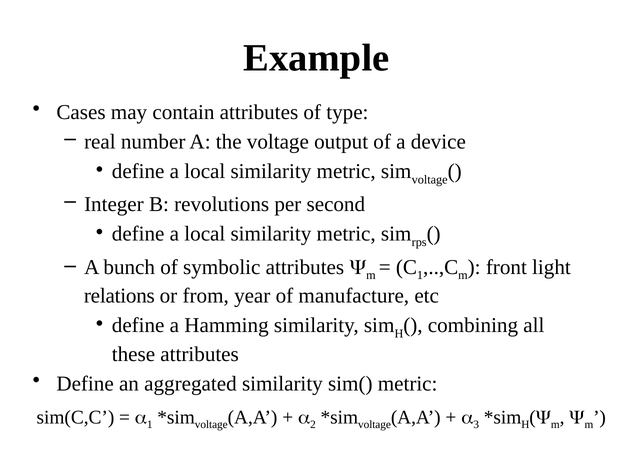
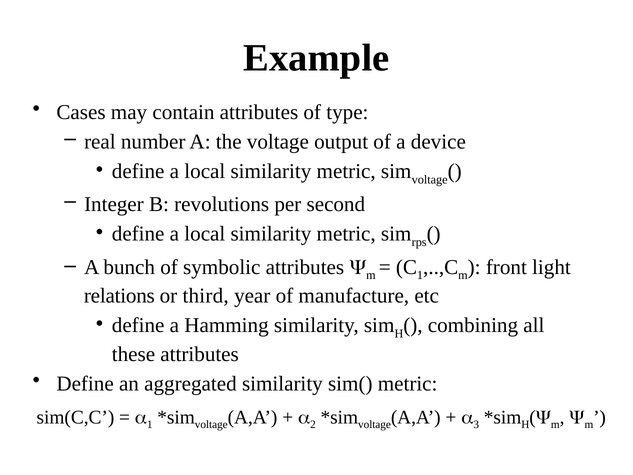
from: from -> third (206, 296)
